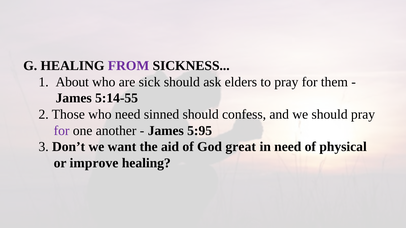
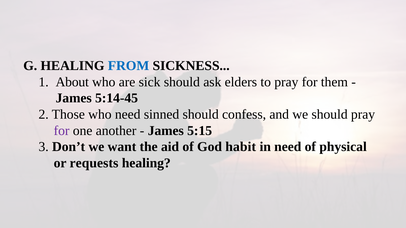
FROM colour: purple -> blue (129, 66)
5:14-55: 5:14-55 -> 5:14-45 (117, 98)
5:95: 5:95 -> 5:15 (200, 131)
great: great -> habit (241, 147)
improve: improve -> requests (94, 163)
